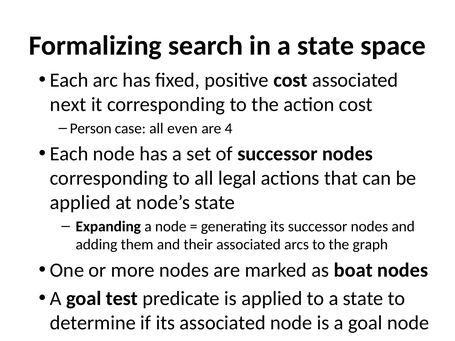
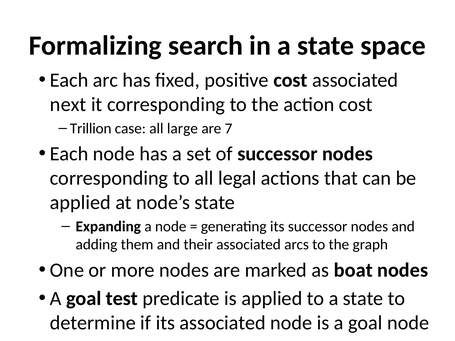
Person: Person -> Trillion (91, 128)
even: even -> large (182, 128)
4: 4 -> 7 (229, 128)
